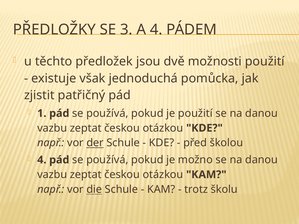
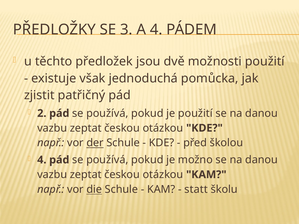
1: 1 -> 2 (42, 113)
trotz: trotz -> statt (196, 190)
